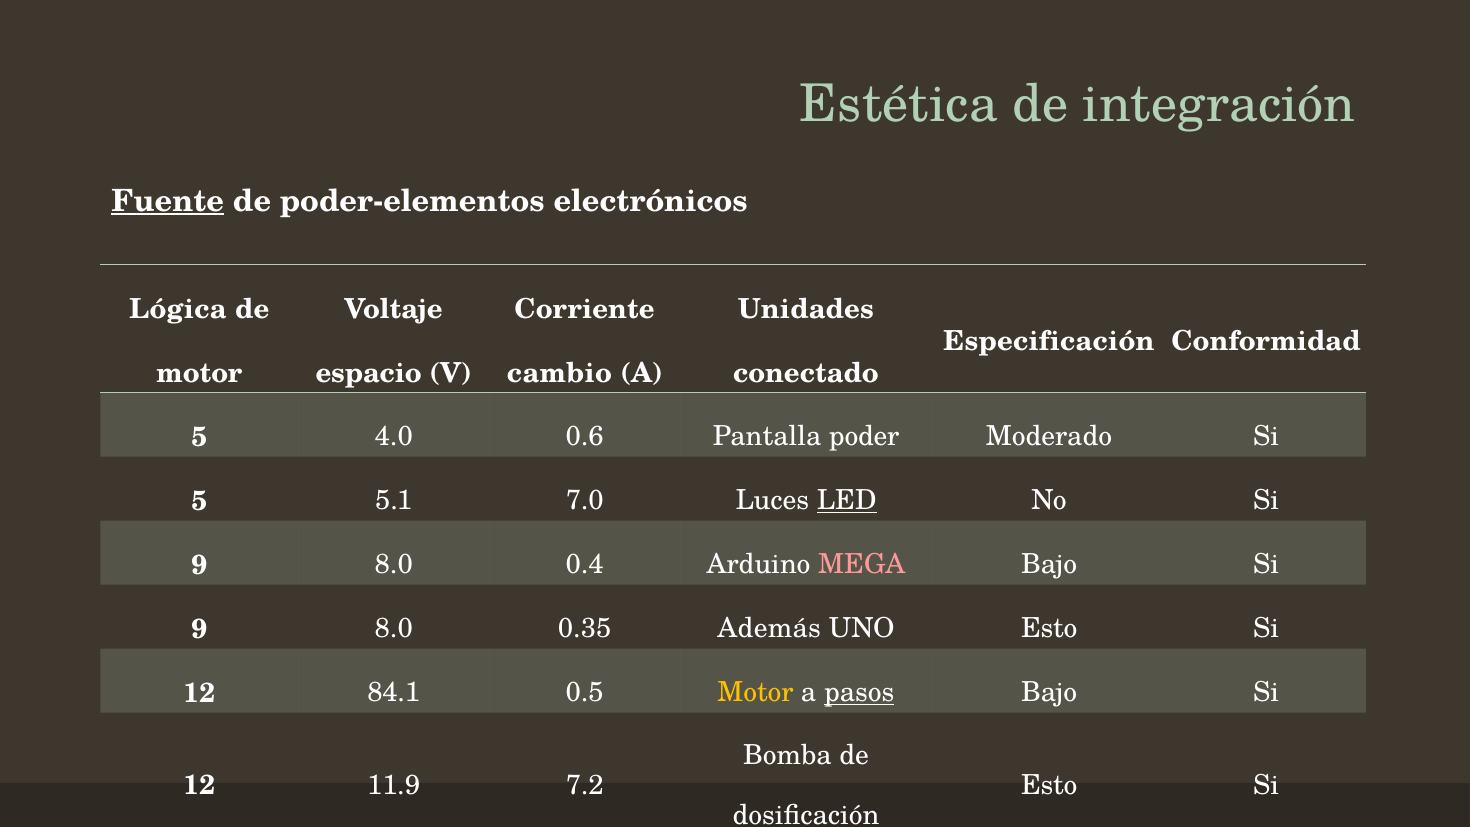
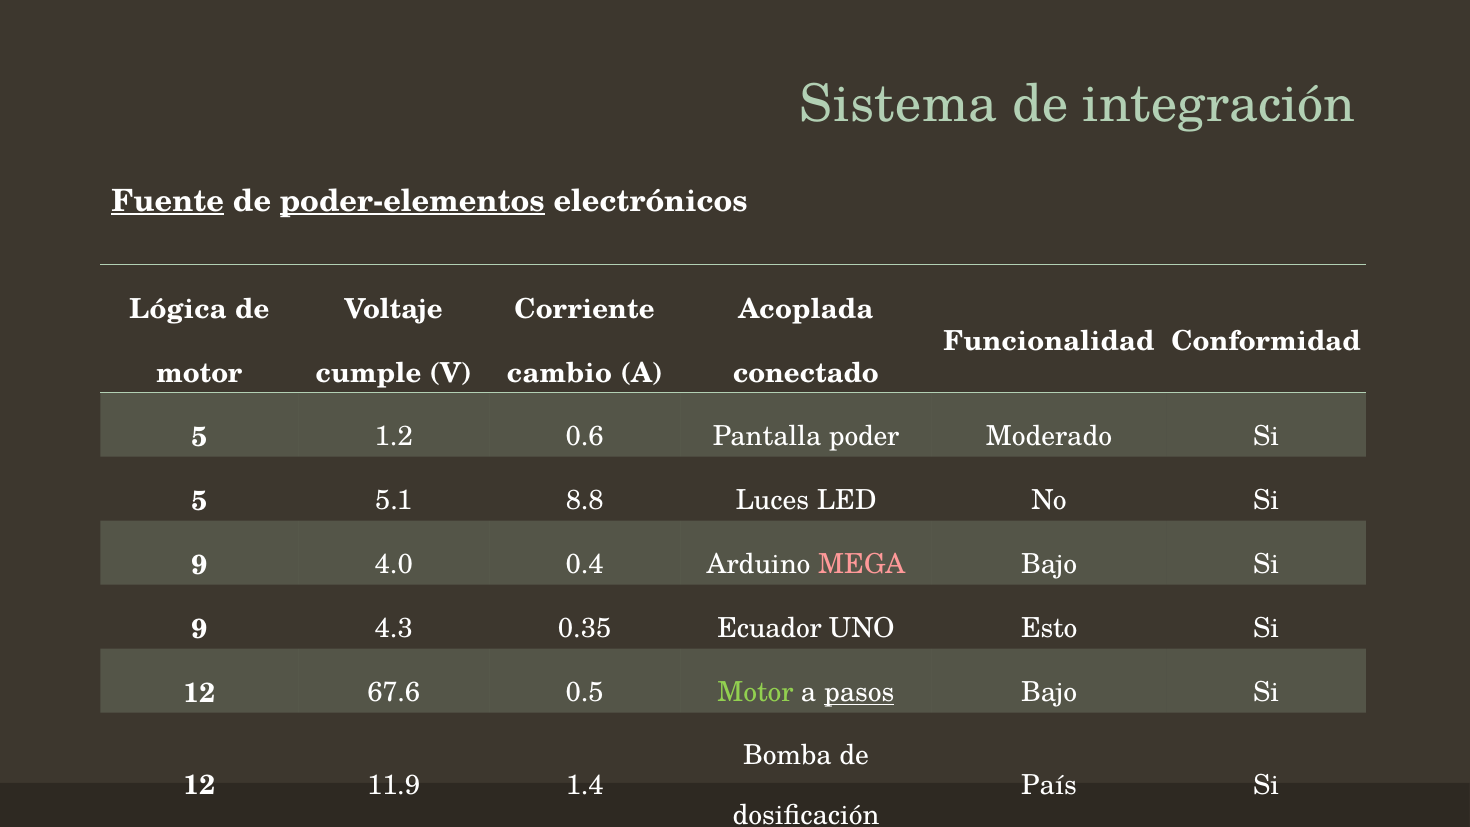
Estética: Estética -> Sistema (899, 104)
poder-elementos underline: none -> present (412, 201)
Unidades: Unidades -> Acoplada (806, 309)
Especificación: Especificación -> Funcionalidad (1049, 341)
espacio: espacio -> cumple (368, 373)
4.0: 4.0 -> 1.2 (394, 437)
7.0: 7.0 -> 8.8 (585, 501)
LED underline: present -> none (847, 501)
8.0: 8.0 -> 4.0 (394, 565)
8.0: 8.0 -> 4.3 (394, 628)
Además: Además -> Ecuador (770, 628)
84.1: 84.1 -> 67.6 (394, 692)
Motor colour: yellow -> light green (756, 692)
Esto: Esto -> País (1049, 785)
7.2: 7.2 -> 1.4 (585, 785)
